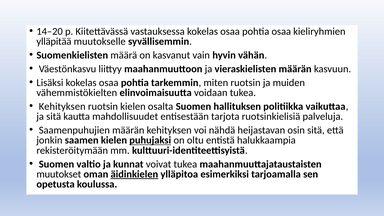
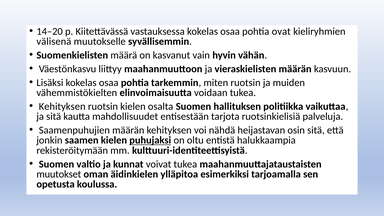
pohtia osaa: osaa -> ovat (281, 31)
ylläpitää: ylläpitää -> välisenä (54, 41)
äidinkielen underline: present -> none (134, 174)
